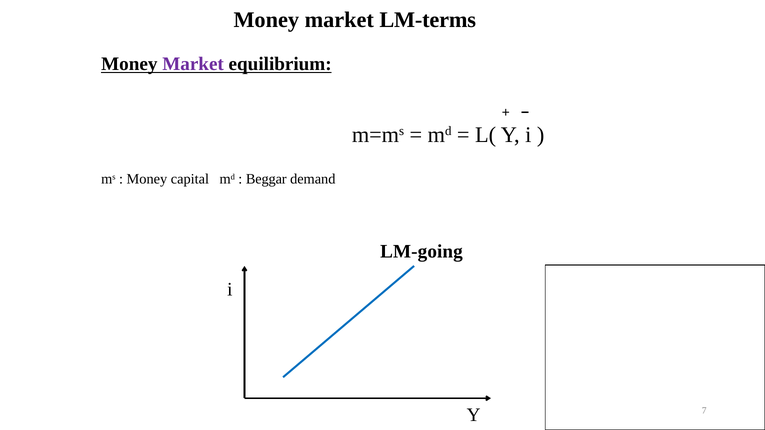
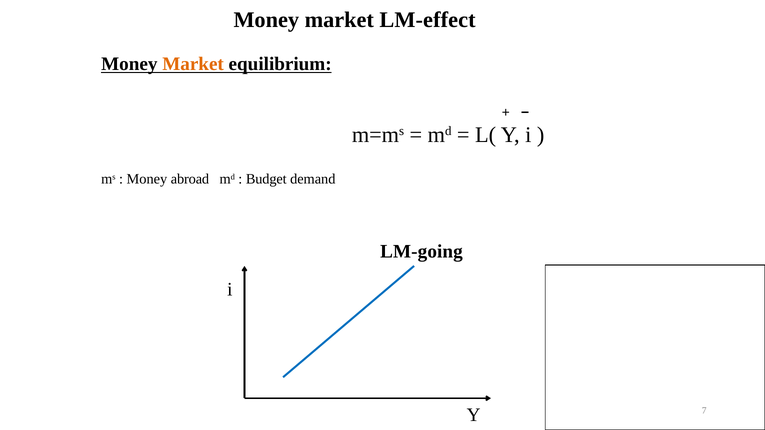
LM-terms: LM-terms -> LM-effect (428, 20)
Market colour: purple -> orange (193, 64)
capital: capital -> abroad (190, 179)
Beggar: Beggar -> Budget (266, 179)
